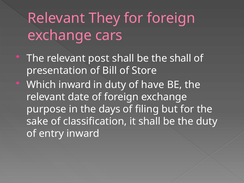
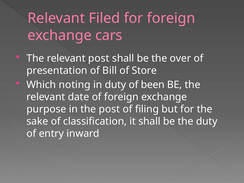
They: They -> Filed (104, 18)
the shall: shall -> over (180, 58)
Which inward: inward -> noting (75, 85)
have: have -> been (153, 85)
the days: days -> post (109, 109)
